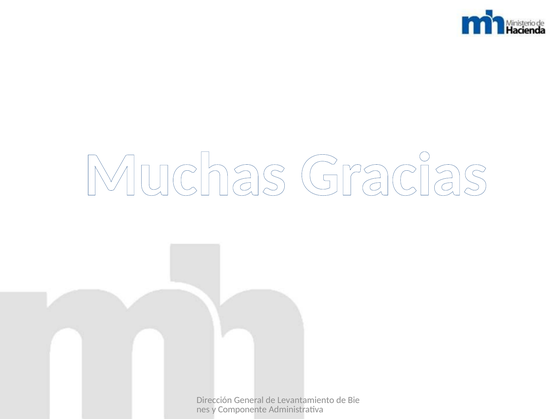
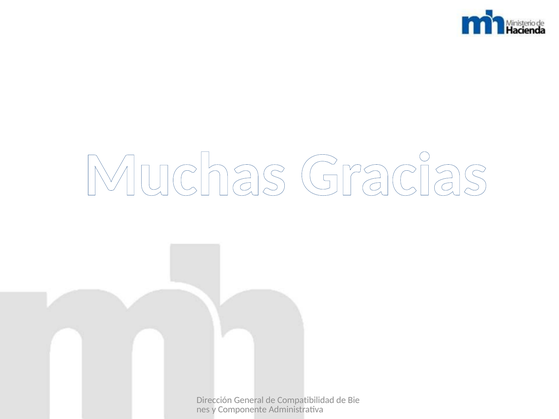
Levantamiento: Levantamiento -> Compatibilidad (306, 400)
